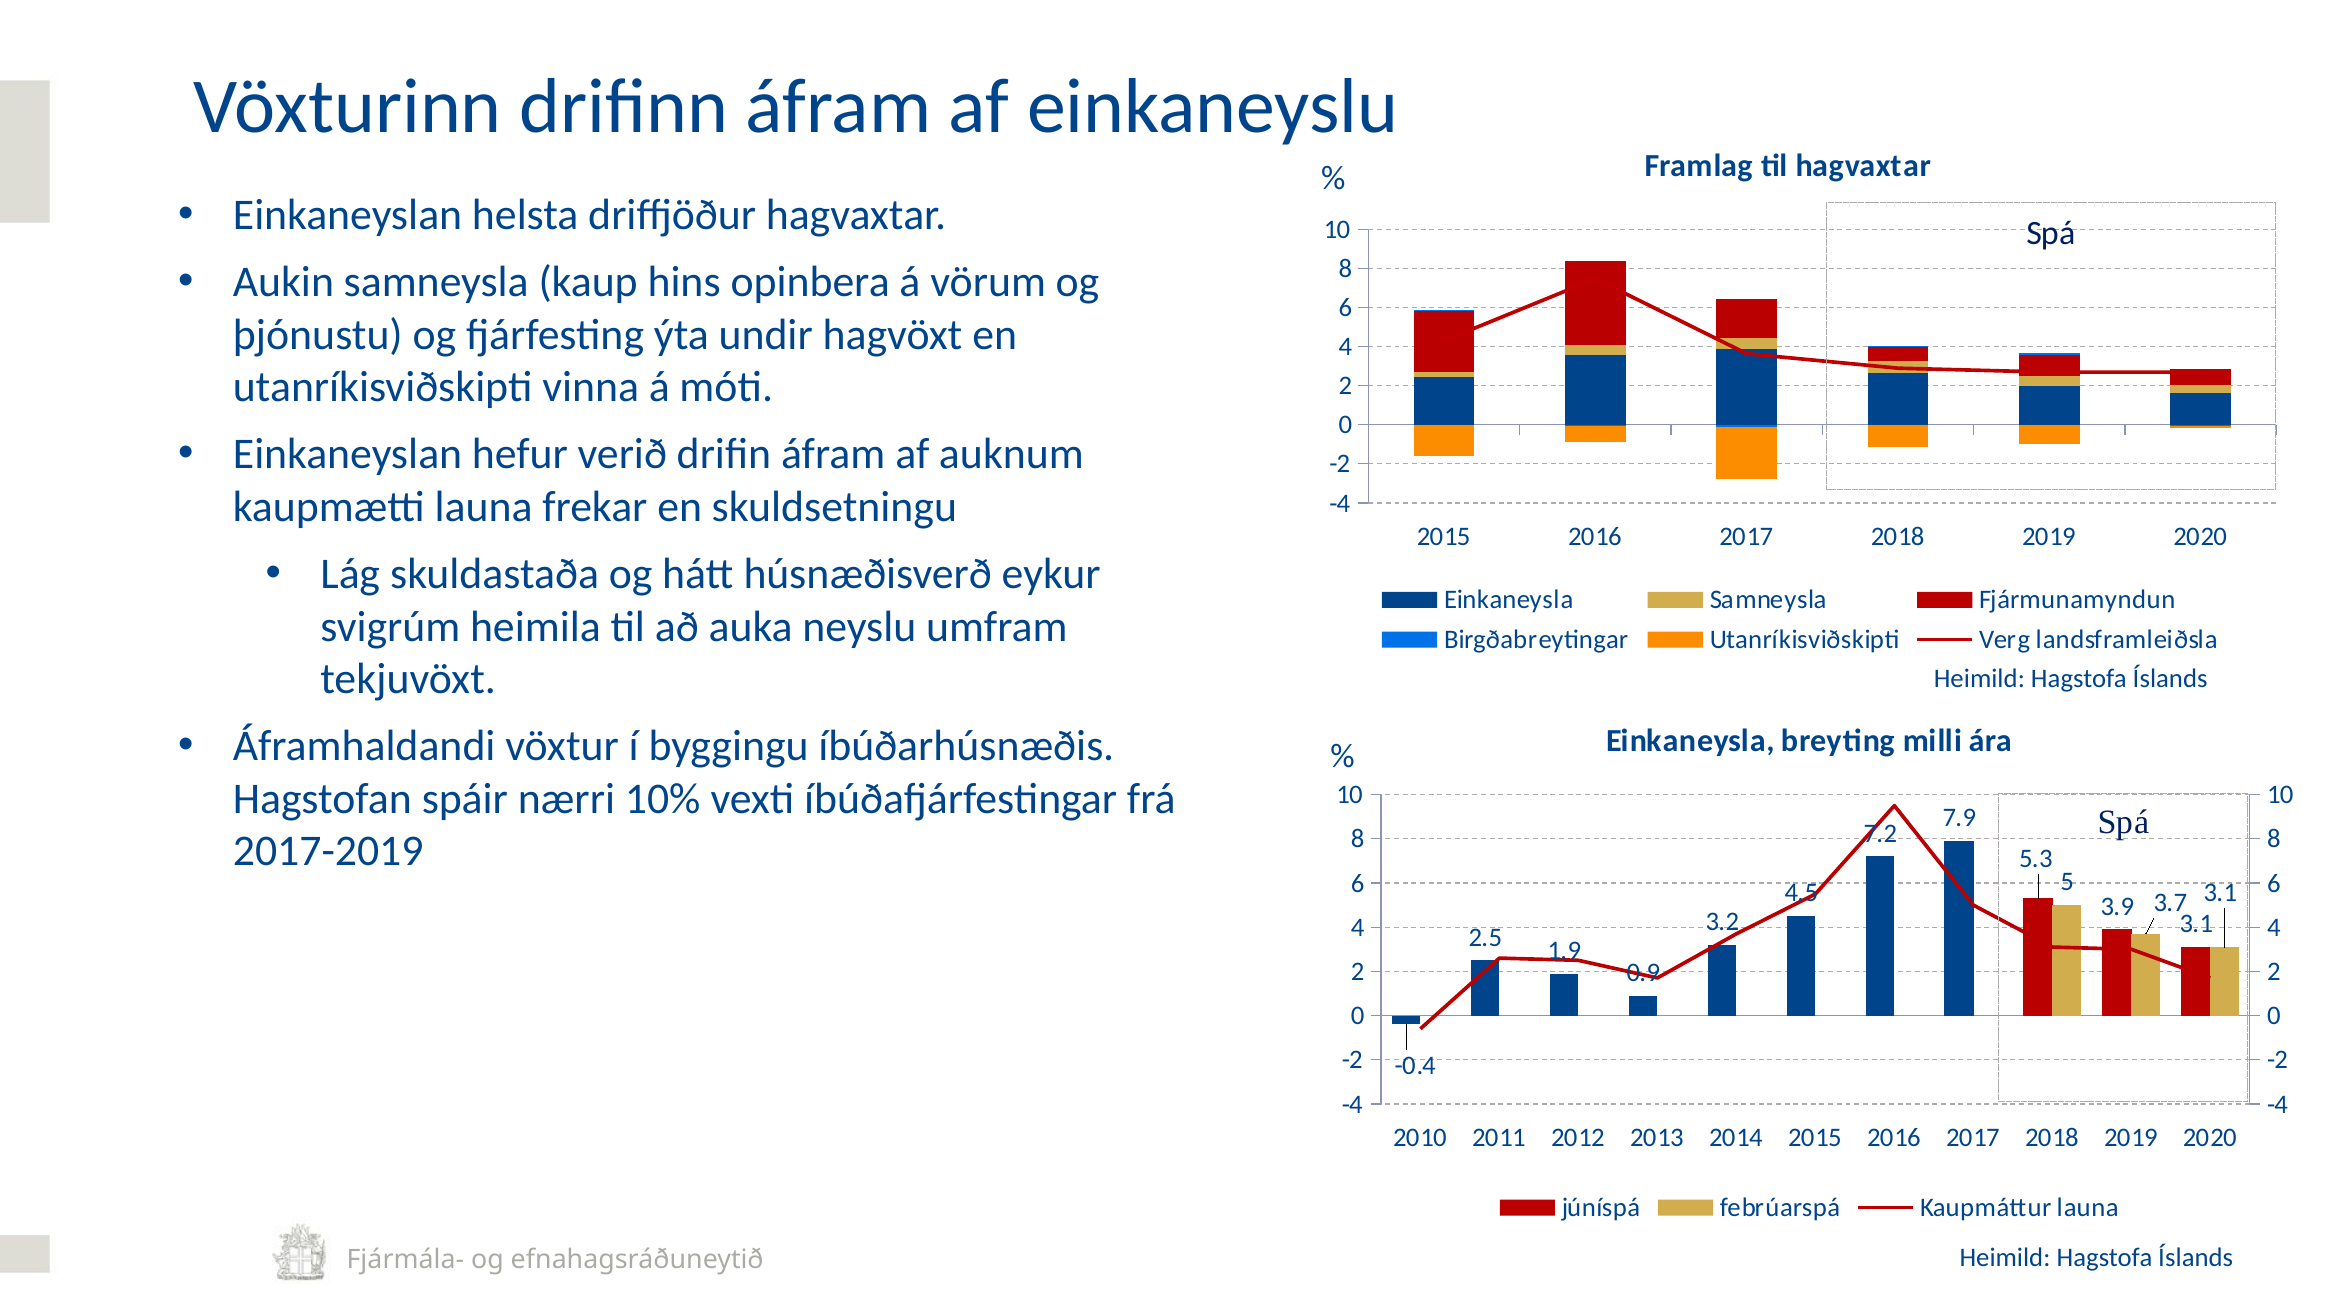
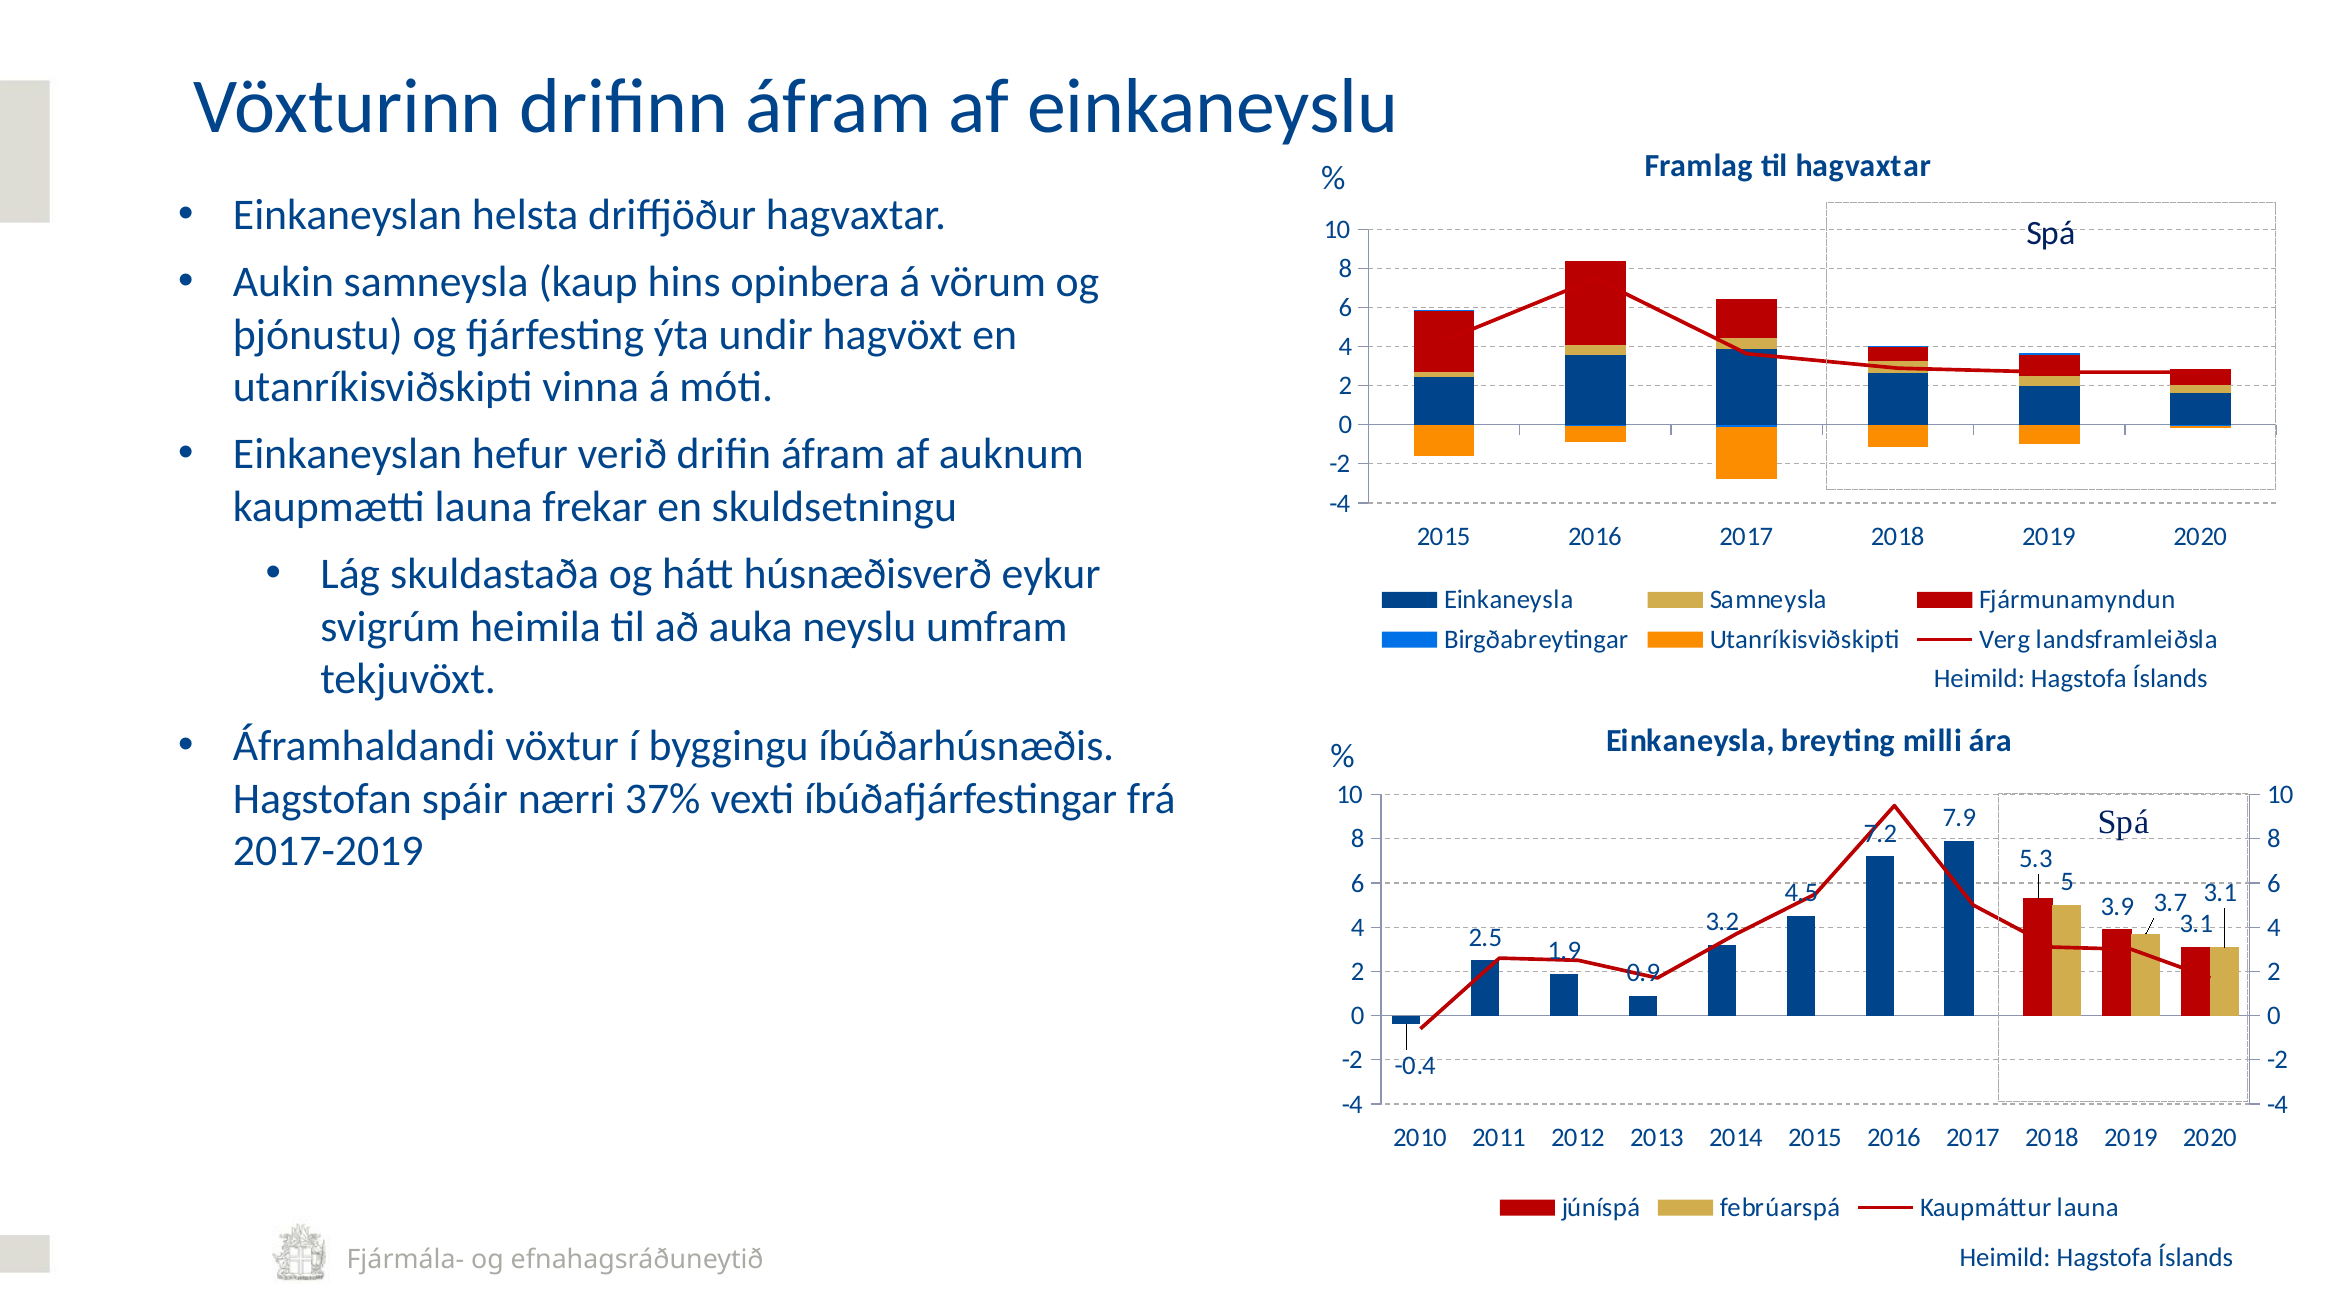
10%: 10% -> 37% (663, 799)
